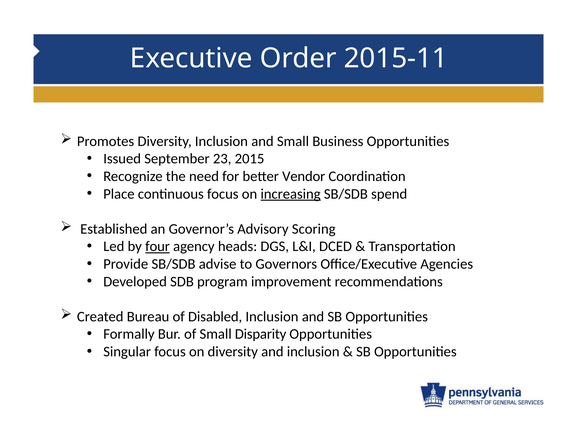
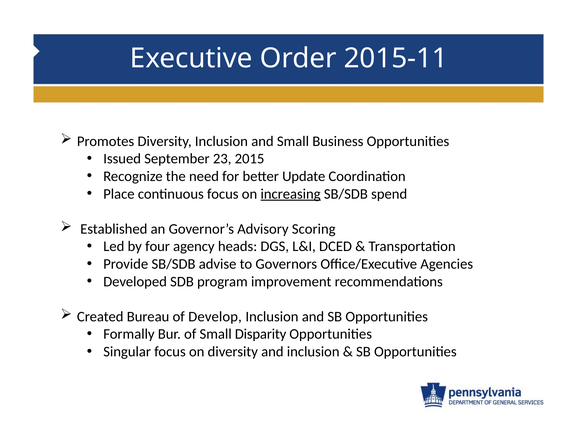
Vendor: Vendor -> Update (304, 176)
four underline: present -> none (158, 246)
Disabled: Disabled -> Develop (215, 316)
